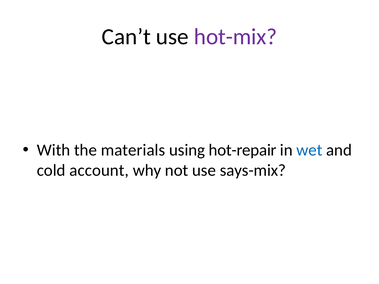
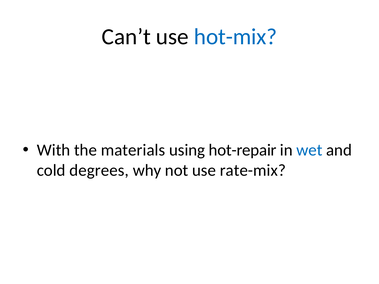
hot-mix colour: purple -> blue (236, 37)
account: account -> degrees (99, 170)
says-mix: says-mix -> rate-mix (253, 170)
